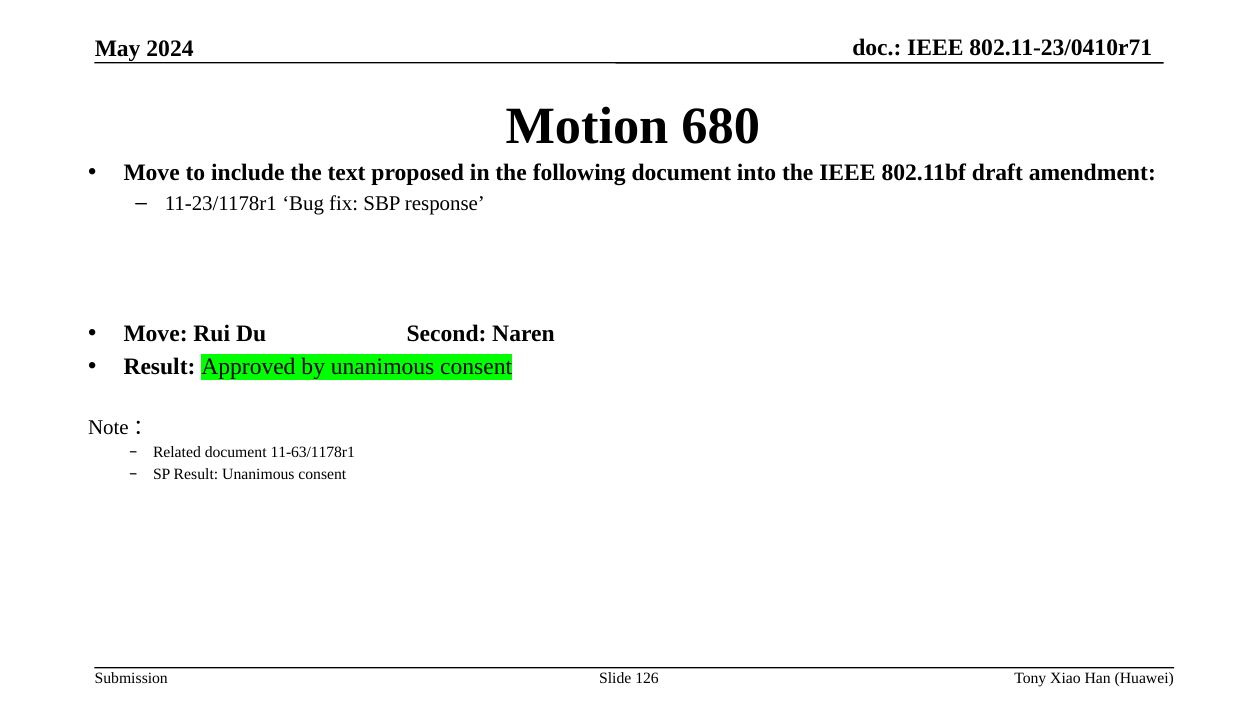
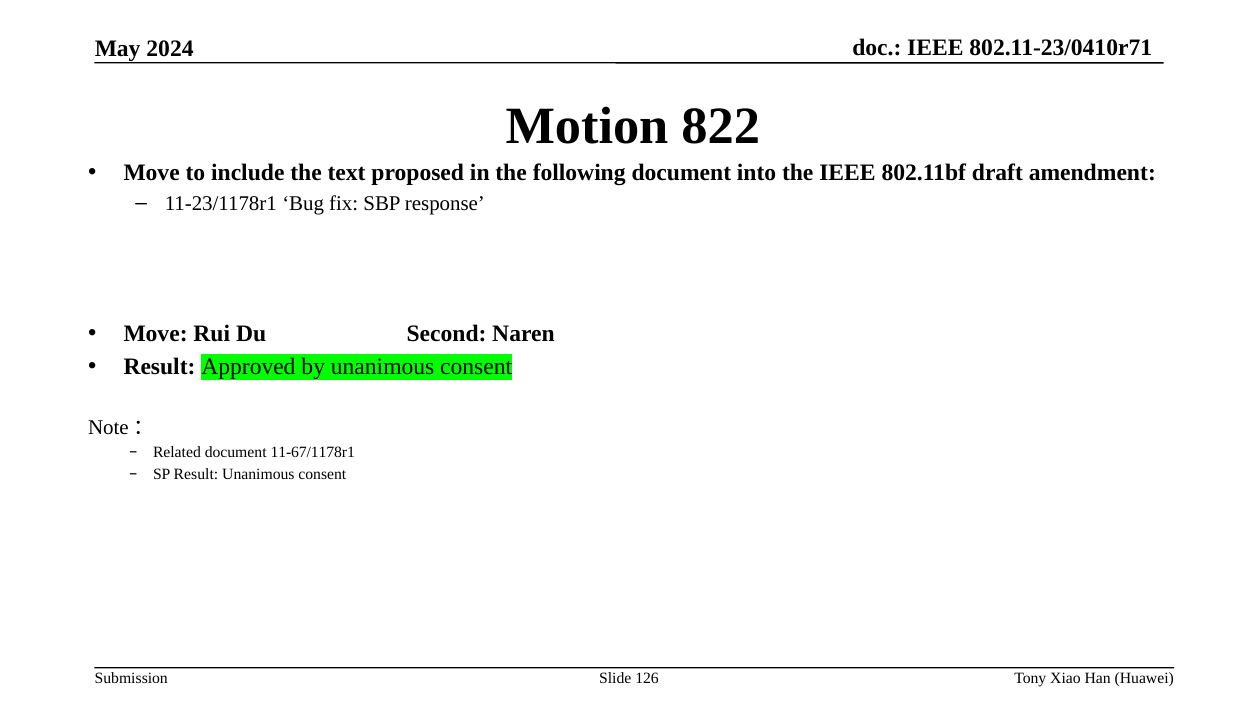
680: 680 -> 822 (721, 126)
11-63/1178r1: 11-63/1178r1 -> 11-67/1178r1 (313, 452)
